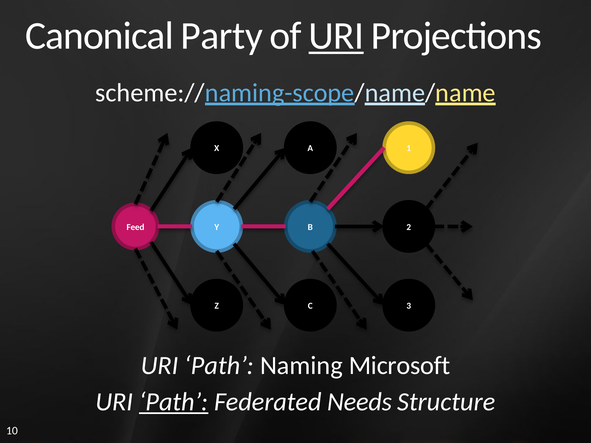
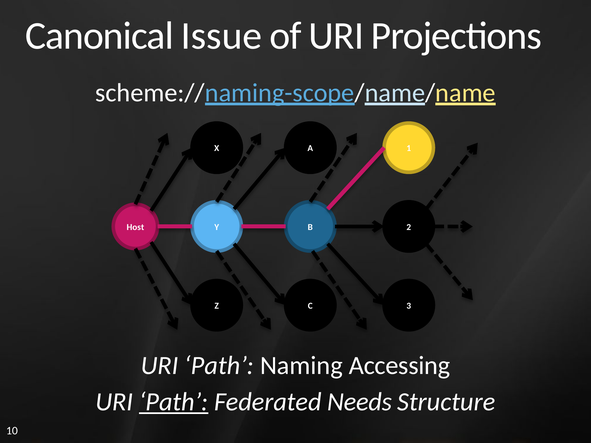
Party: Party -> Issue (222, 36)
URI underline: present -> none (336, 36)
Feed: Feed -> Host (135, 227)
Microsoft: Microsoft -> Accessing (399, 366)
